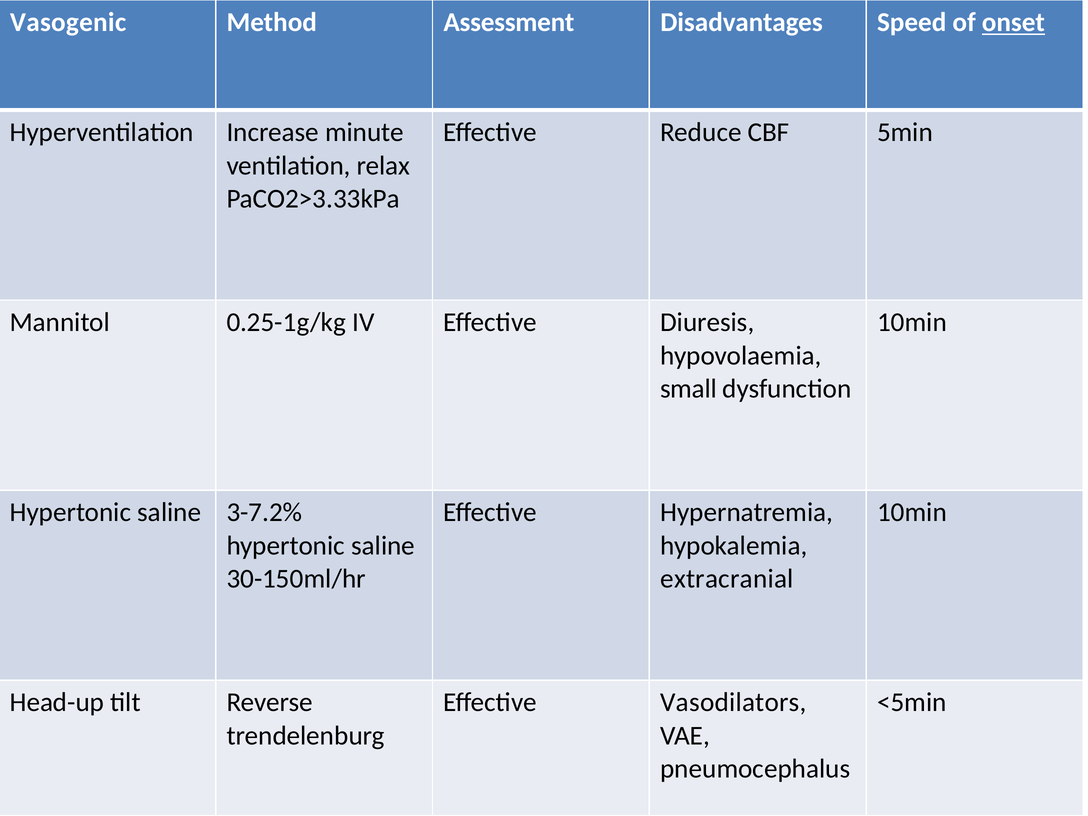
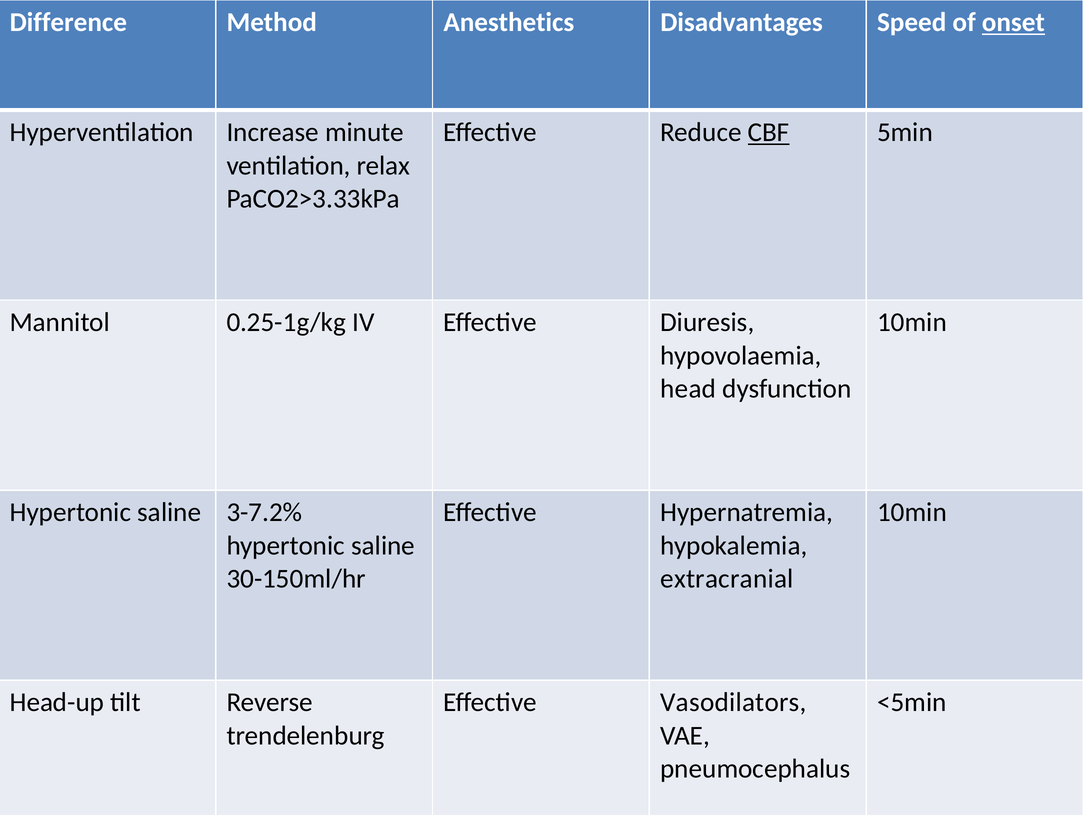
Vasogenic: Vasogenic -> Difference (68, 22)
Assessment: Assessment -> Anesthetics (509, 22)
CBF underline: none -> present (769, 132)
small: small -> head (688, 389)
